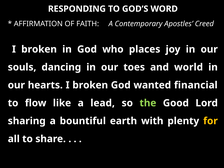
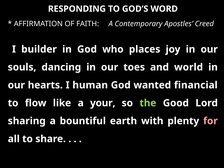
broken: broken -> builder (39, 49)
hearts I broken: broken -> human (90, 85)
lead: lead -> your (103, 103)
for colour: yellow -> pink (211, 121)
